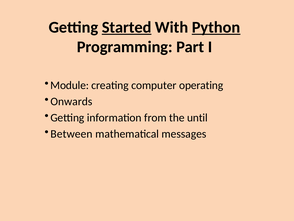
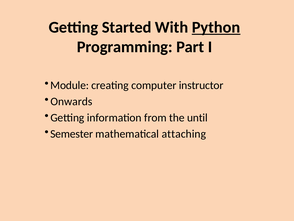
Started underline: present -> none (127, 27)
operating: operating -> instructor (201, 85)
Between: Between -> Semester (72, 134)
messages: messages -> attaching (184, 134)
